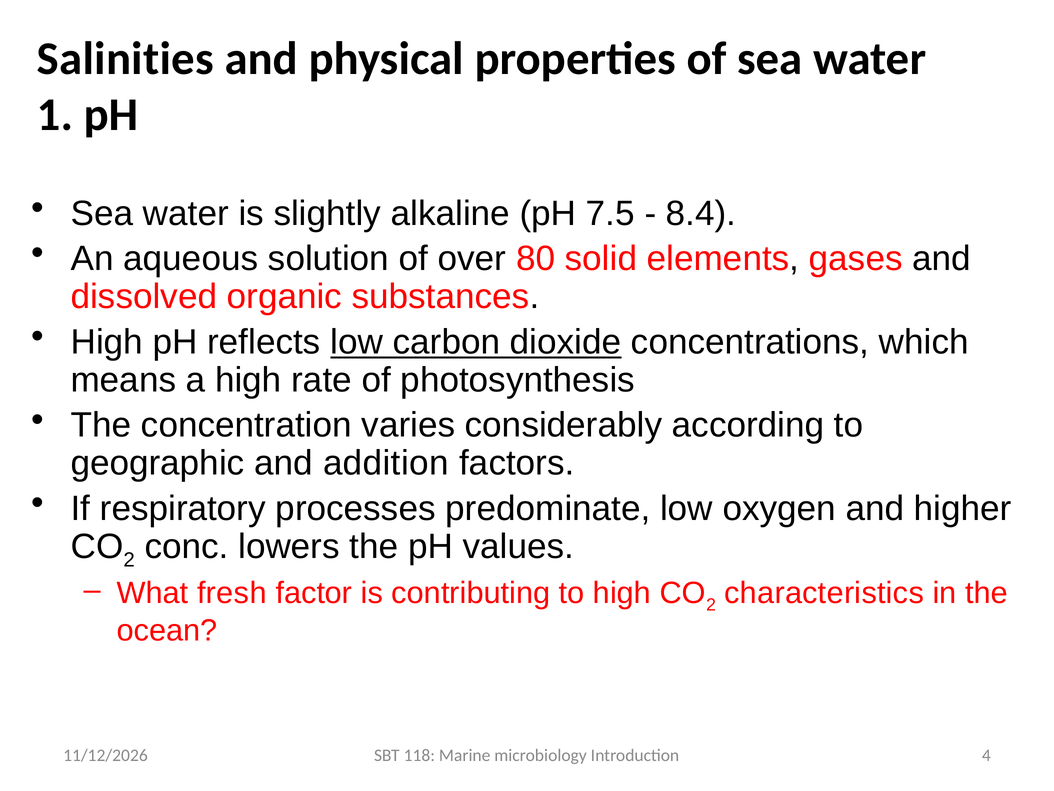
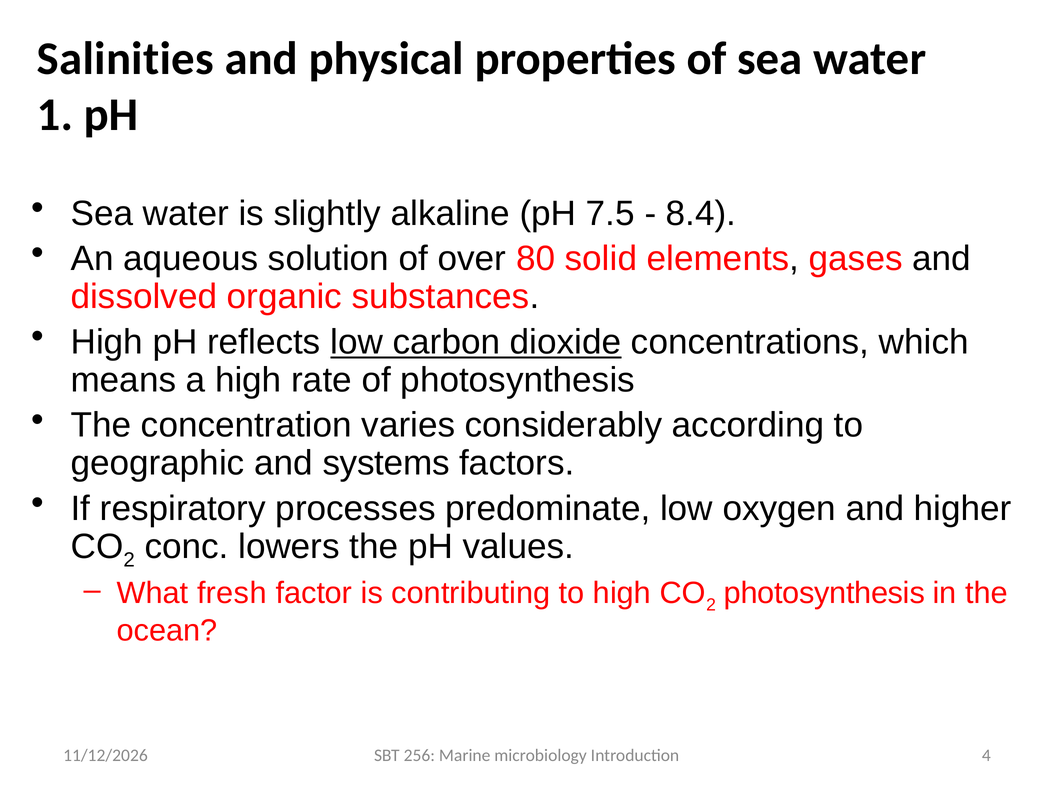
addition: addition -> systems (386, 463)
characteristics: characteristics -> photosynthesis (824, 593)
118: 118 -> 256 (419, 755)
